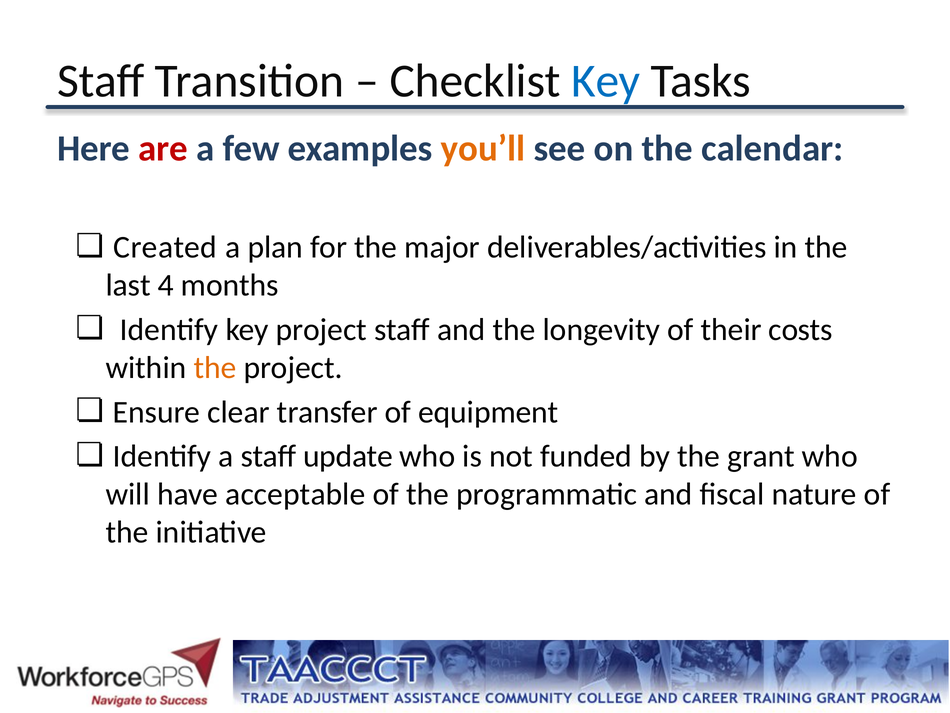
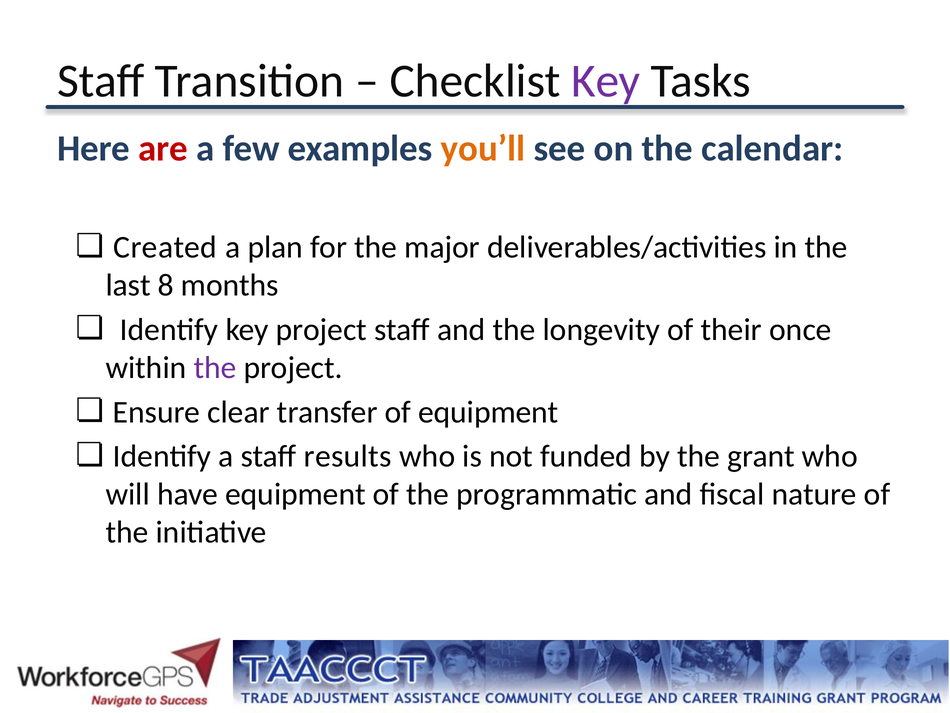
Key colour: blue -> purple (606, 81)
4: 4 -> 8 (166, 285)
costs: costs -> once (800, 329)
the colour: orange -> purple (215, 367)
update: update -> results (348, 456)
have acceptable: acceptable -> equipment (295, 494)
